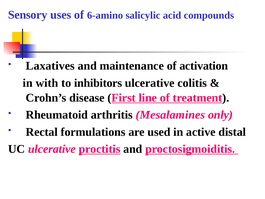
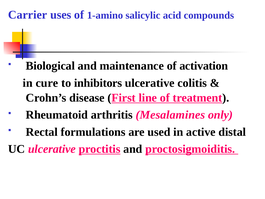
Sensory: Sensory -> Carrier (28, 15)
6-amino: 6-amino -> 1-amino (105, 15)
Laxatives: Laxatives -> Biological (50, 66)
with: with -> cure (47, 83)
